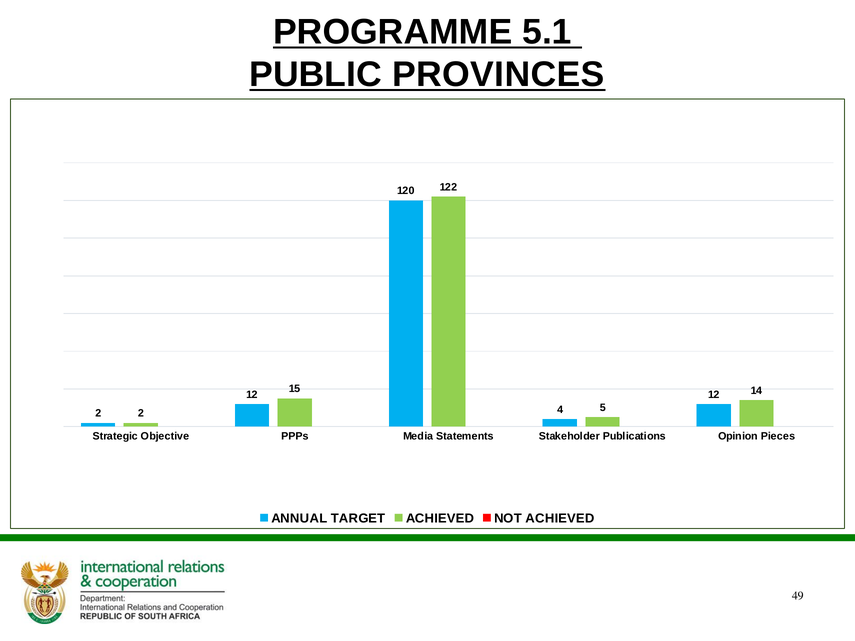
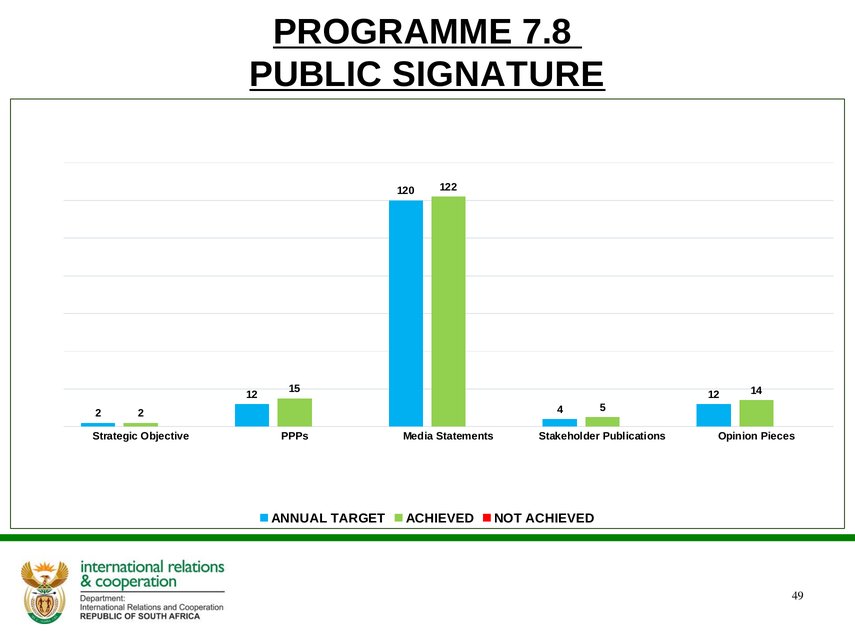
5.1: 5.1 -> 7.8 (547, 32)
PROVINCES: PROVINCES -> SIGNATURE (498, 75)
